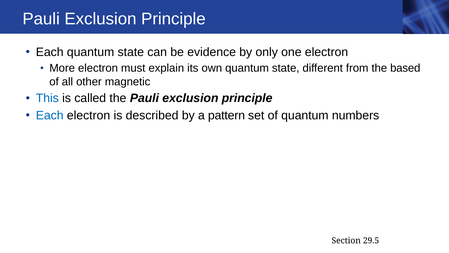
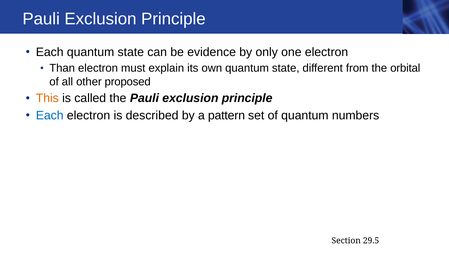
More: More -> Than (62, 68)
based: based -> orbital (405, 68)
magnetic: magnetic -> proposed (128, 82)
This colour: blue -> orange (47, 98)
